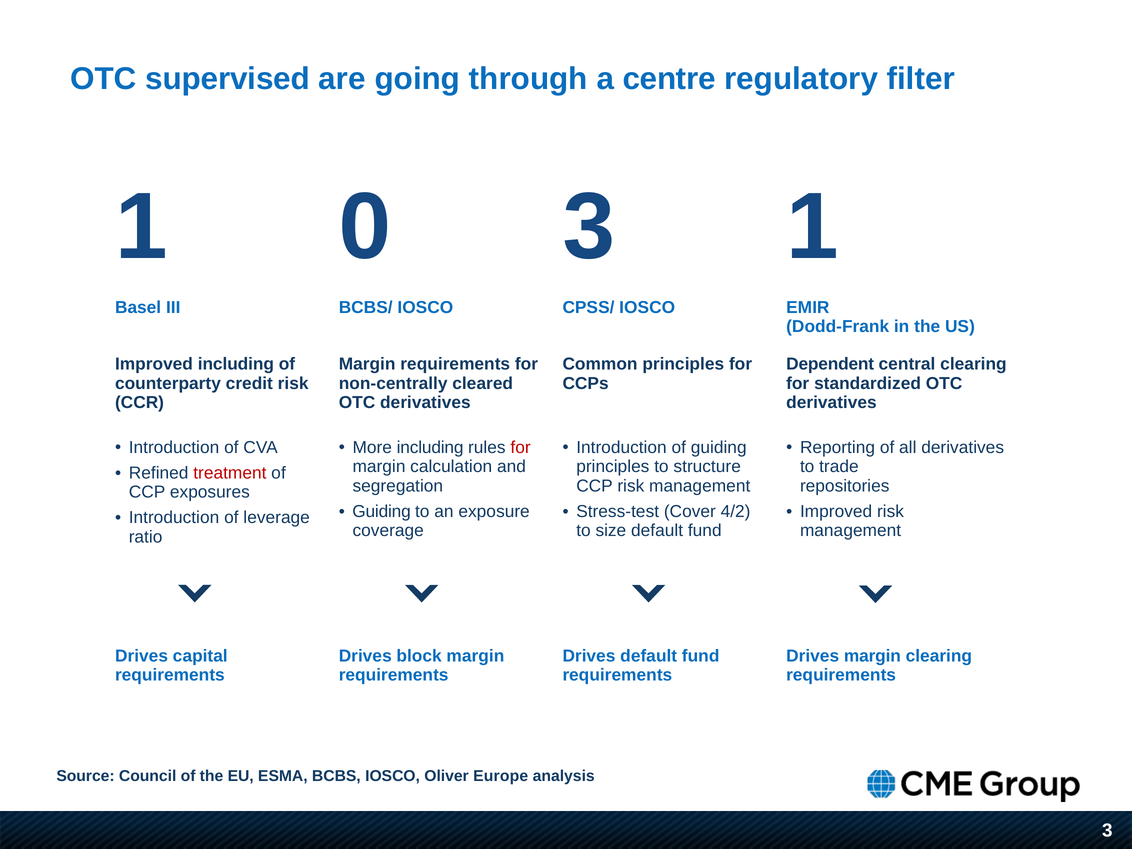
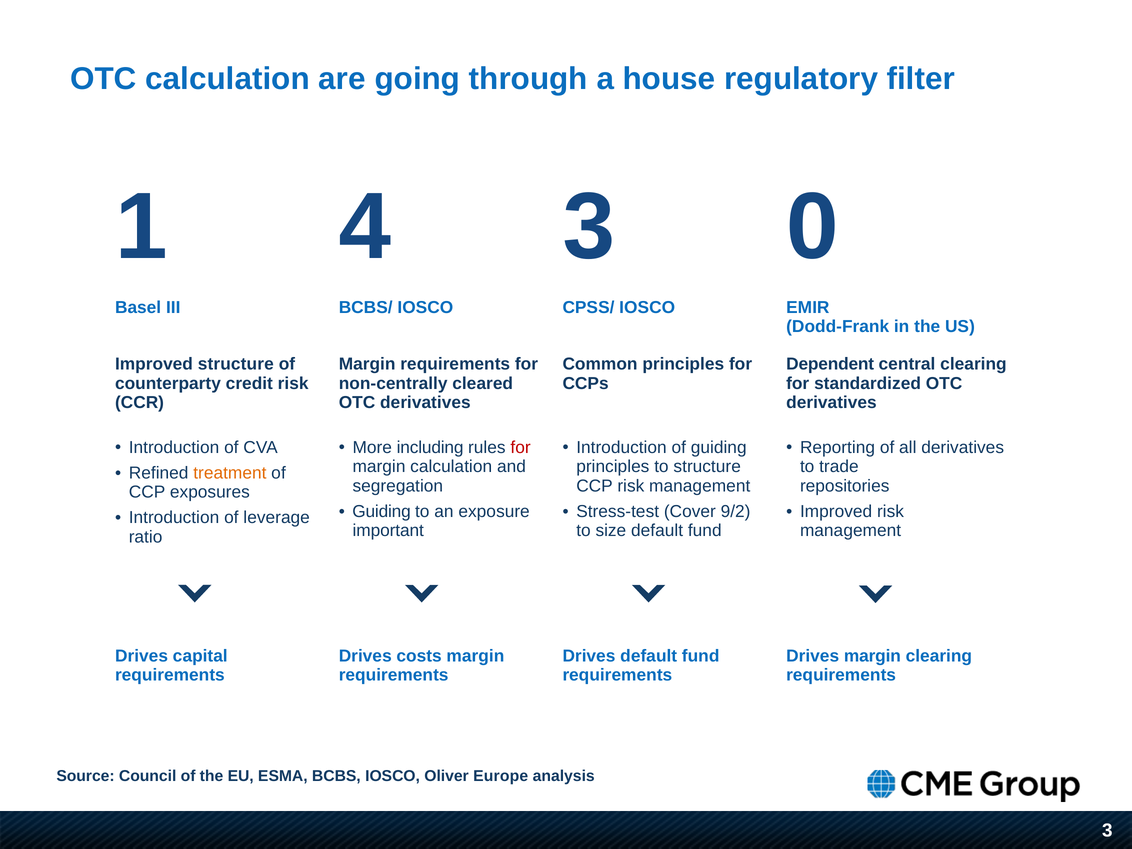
OTC supervised: supervised -> calculation (228, 79)
centre: centre -> house (669, 79)
0: 0 -> 4 (365, 227)
3 1: 1 -> 0 (812, 227)
Improved including: including -> structure (236, 364)
treatment colour: red -> orange (230, 473)
4/2: 4/2 -> 9/2 (736, 511)
coverage: coverage -> important (388, 531)
block: block -> costs (419, 656)
